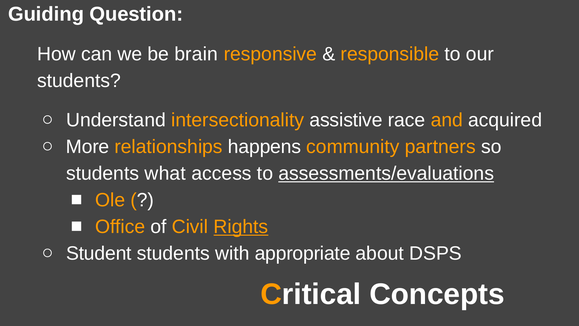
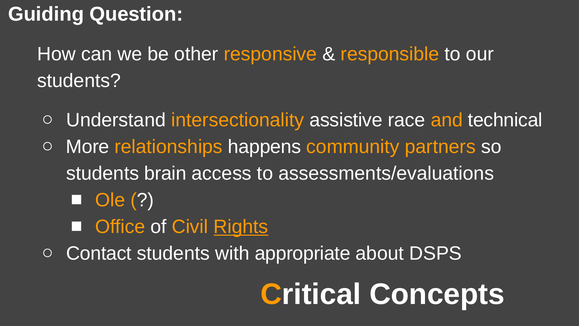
brain: brain -> other (196, 54)
acquired: acquired -> technical (505, 120)
what: what -> brain (165, 173)
assessments/evaluations underline: present -> none (386, 173)
Student: Student -> Contact (99, 253)
